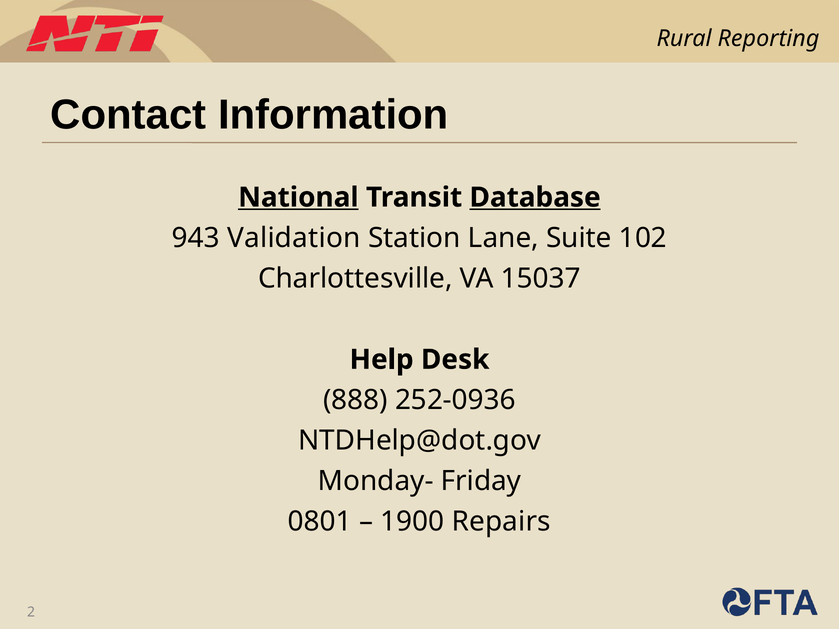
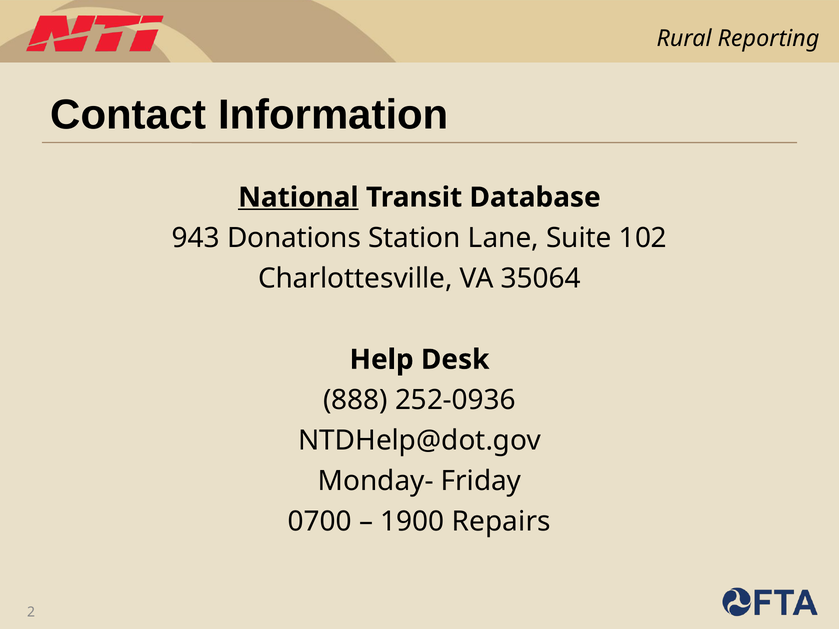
Database underline: present -> none (535, 197)
Validation: Validation -> Donations (294, 238)
15037: 15037 -> 35064 (541, 279)
0801: 0801 -> 0700 (320, 522)
